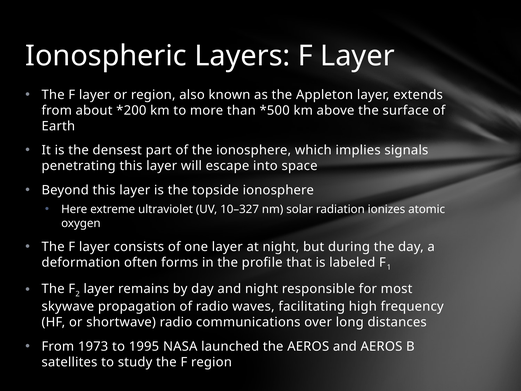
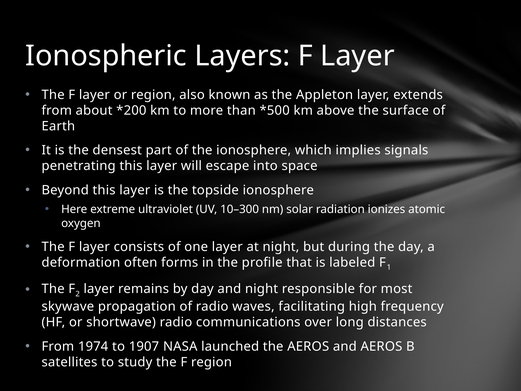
10–327: 10–327 -> 10–300 (240, 209)
1973: 1973 -> 1974 (93, 346)
1995: 1995 -> 1907 (144, 346)
